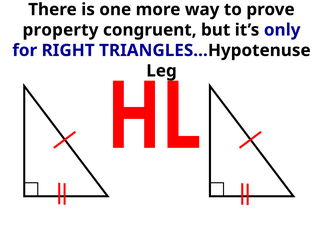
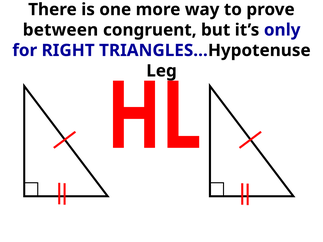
property: property -> between (60, 30)
